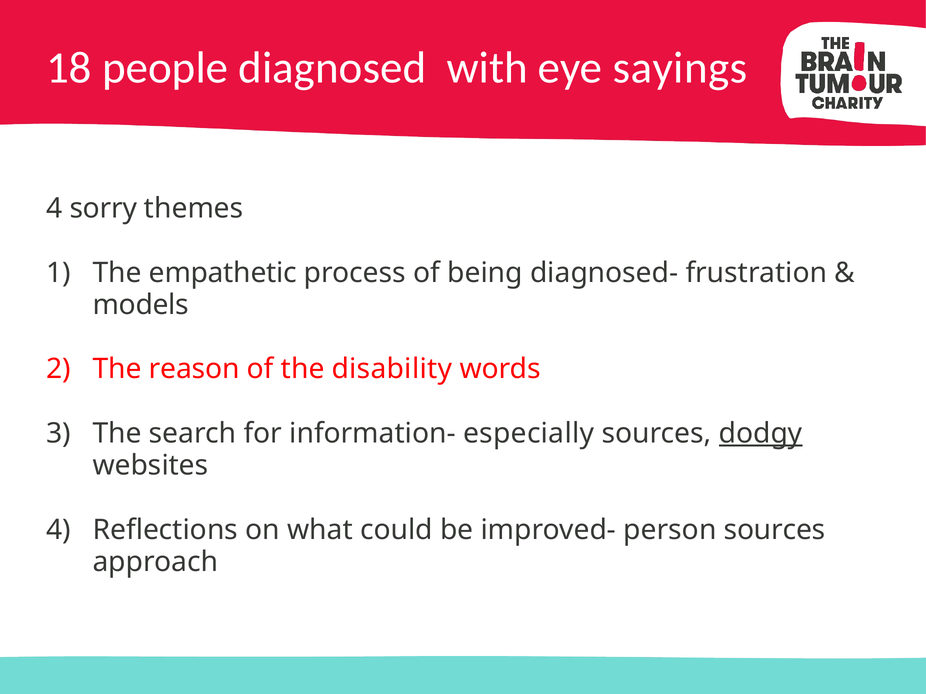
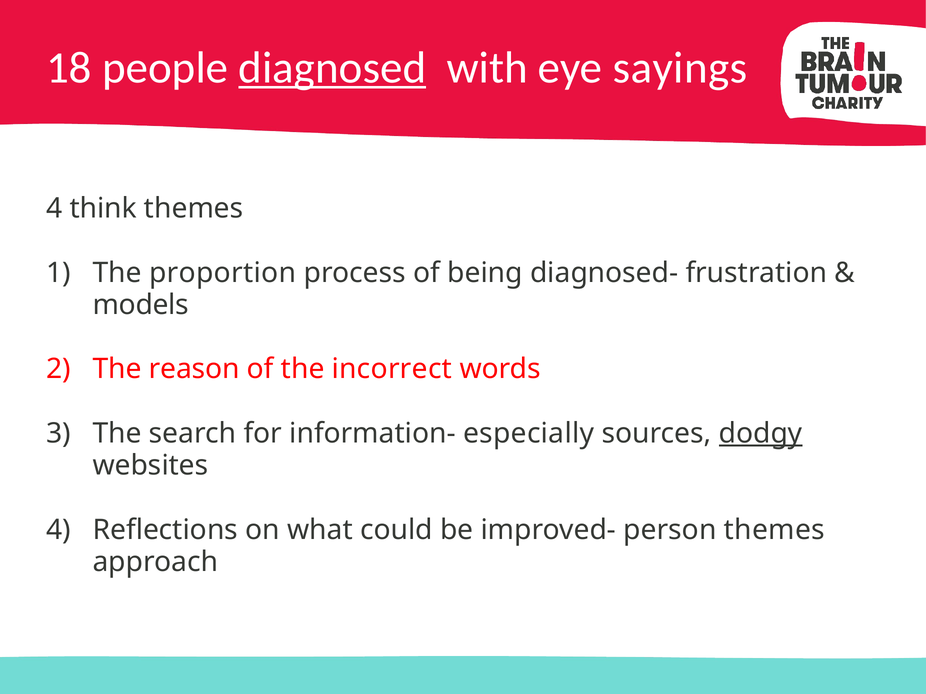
diagnosed underline: none -> present (332, 68)
sorry: sorry -> think (103, 209)
empathetic: empathetic -> proportion (223, 273)
disability: disability -> incorrect (392, 369)
person sources: sources -> themes (774, 530)
